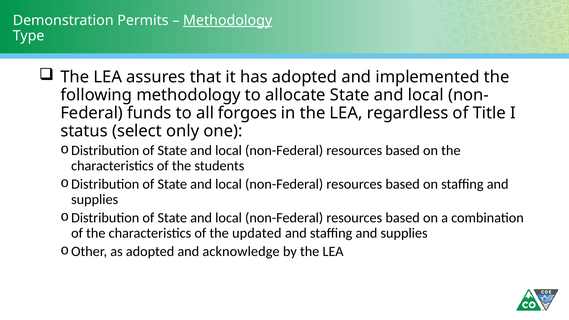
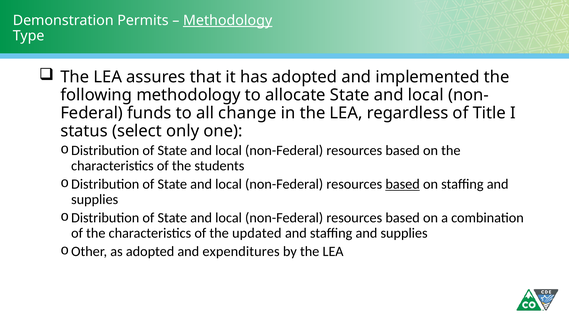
forgoes: forgoes -> change (247, 113)
based underline: none -> present (403, 184)
acknowledge: acknowledge -> expenditures (241, 252)
